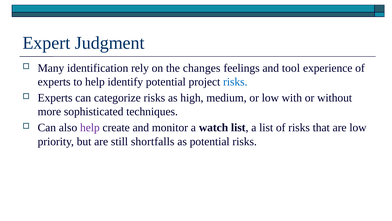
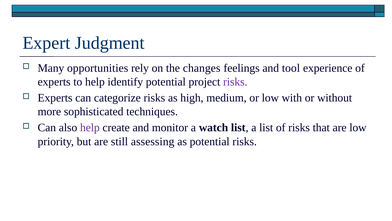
identification: identification -> opportunities (98, 68)
risks colour: blue -> purple (235, 82)
shortfalls: shortfalls -> assessing (153, 141)
